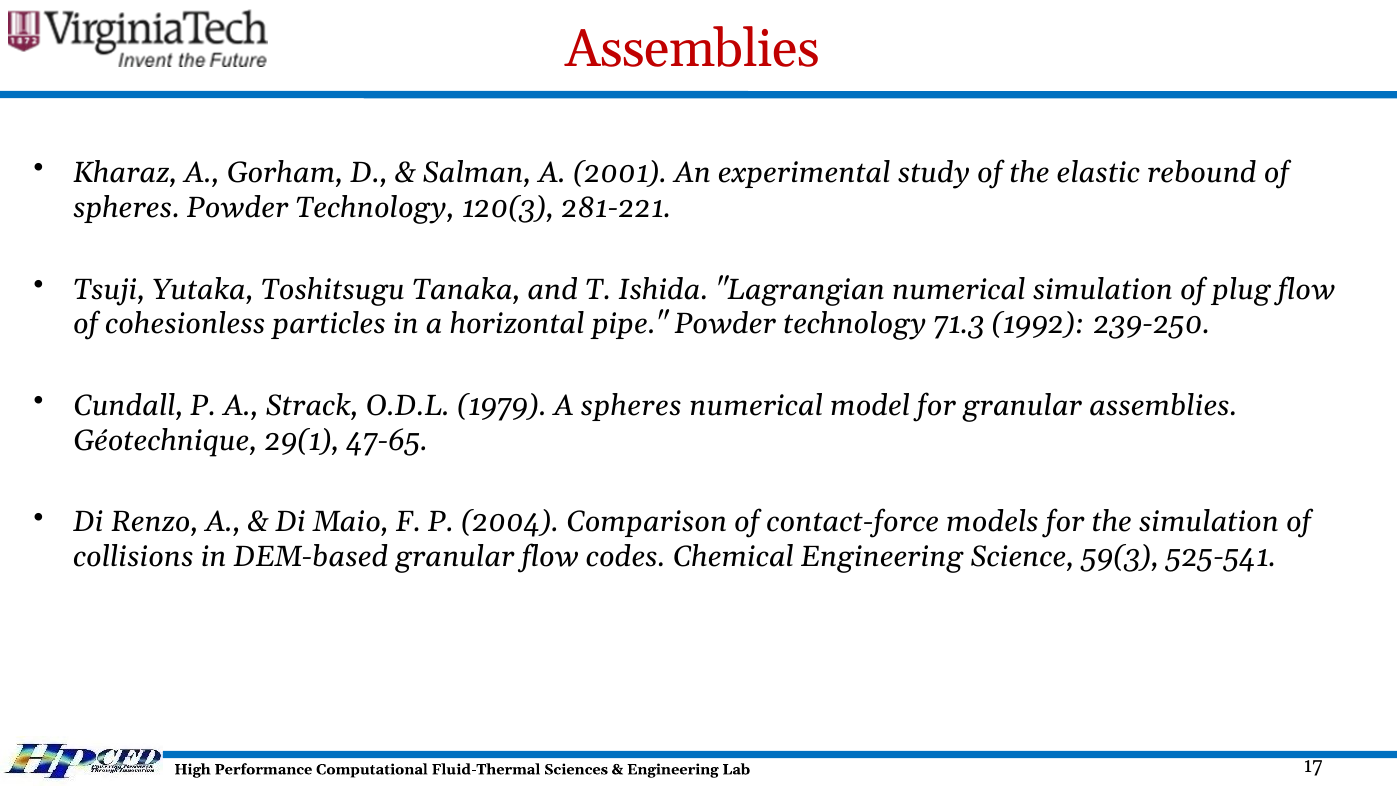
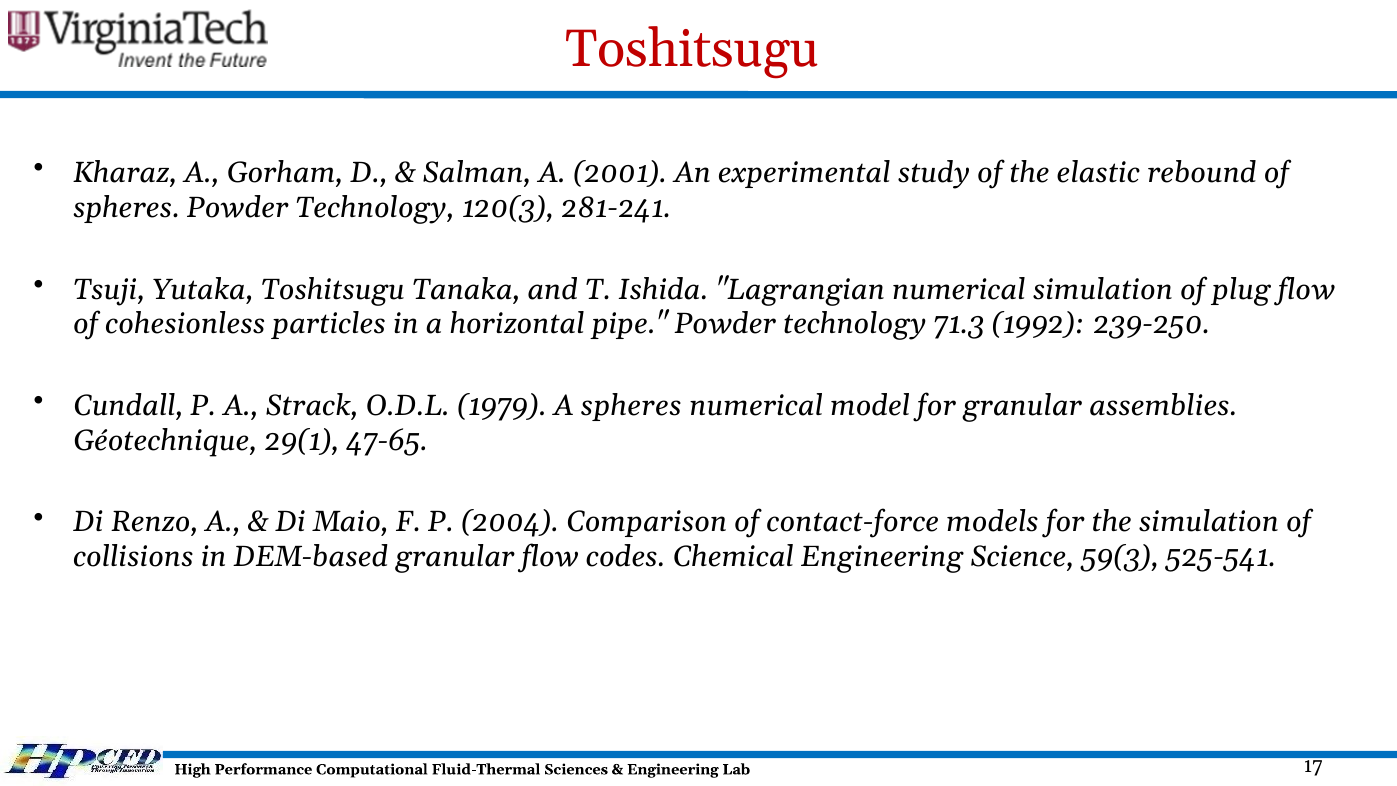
Assemblies: Assemblies -> Toshitsugu (693, 49)
281-221: 281-221 -> 281-241 (616, 208)
